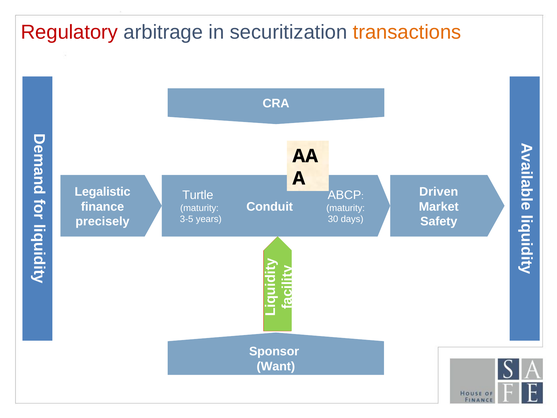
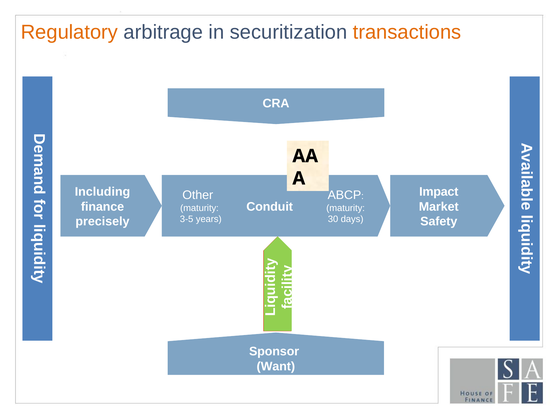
Regulatory colour: red -> orange (69, 32)
Legalistic: Legalistic -> Including (102, 192)
Driven: Driven -> Impact (439, 192)
Turtle: Turtle -> Other (198, 195)
